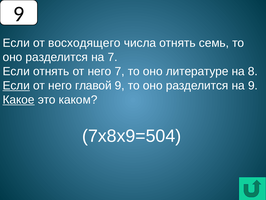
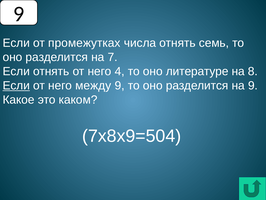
восходящего: восходящего -> промежутках (84, 43)
него 7: 7 -> 4 (120, 71)
главой: главой -> между (93, 85)
Какое underline: present -> none (19, 100)
